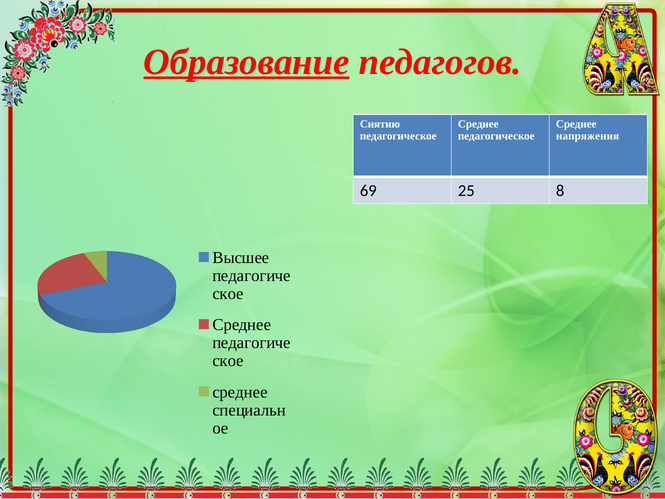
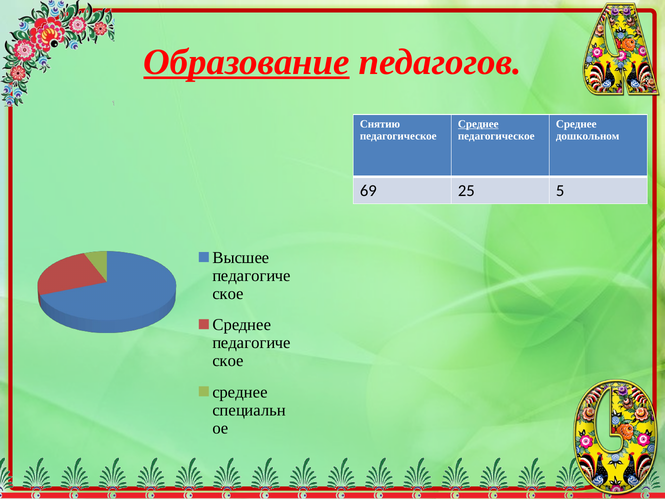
Среднее underline: none -> present (478, 124)
напряжения: напряжения -> дошкольном (588, 136)
8: 8 -> 5 (560, 190)
